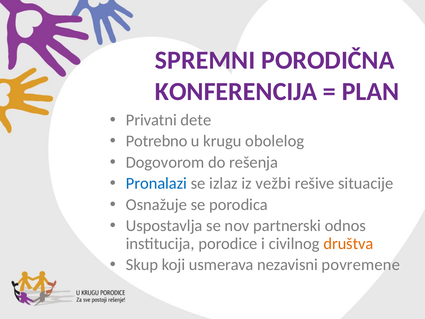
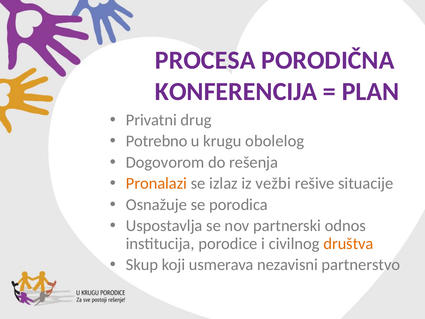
SPREMNI: SPREMNI -> PROCESA (205, 60)
dete: dete -> drug (196, 120)
Pronalazi colour: blue -> orange (156, 183)
povremene: povremene -> partnerstvo (361, 265)
